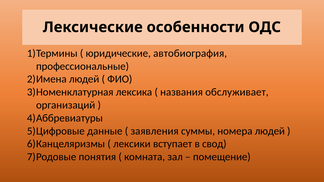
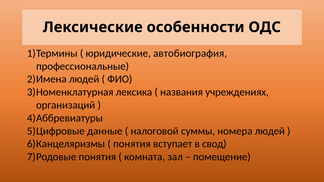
обслуживает: обслуживает -> учреждениях (237, 92)
заявления: заявления -> налоговой (155, 131)
лексики: лексики -> понятия (132, 144)
